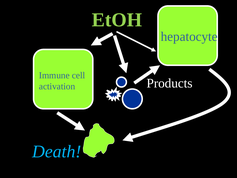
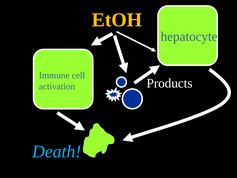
EtOH colour: light green -> yellow (117, 20)
